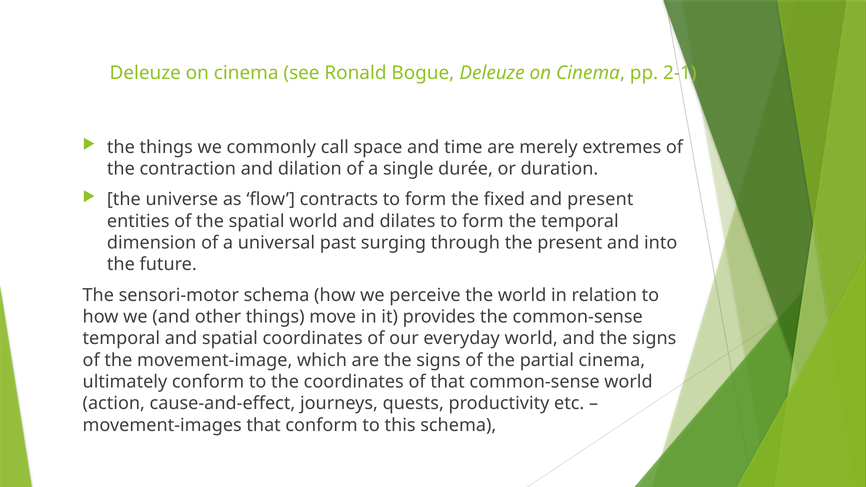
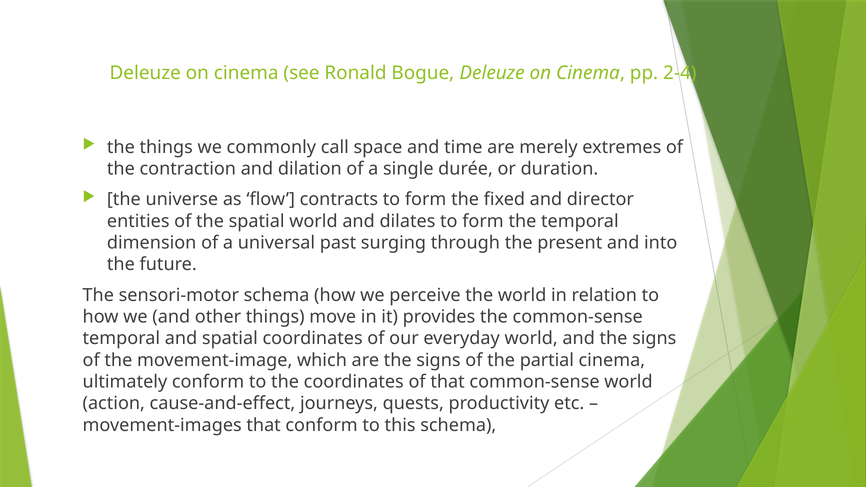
2-1: 2-1 -> 2-4 (680, 73)
and present: present -> director (600, 200)
